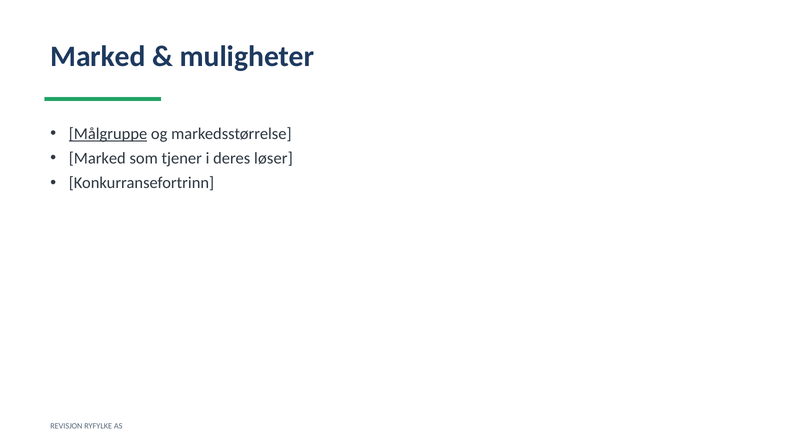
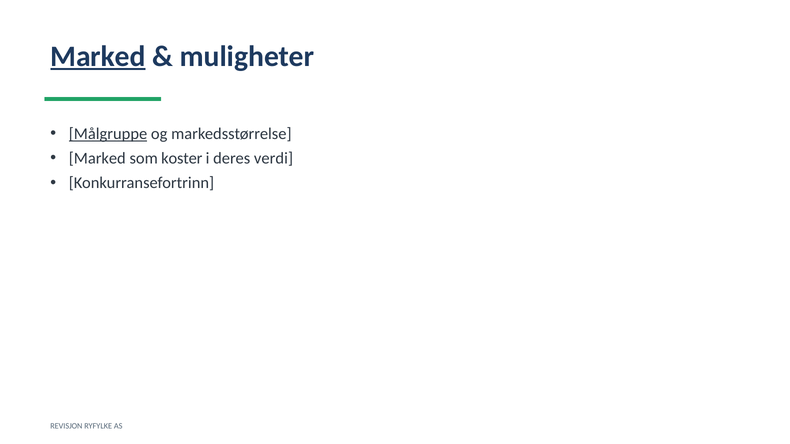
Marked underline: none -> present (98, 56)
tjener: tjener -> koster (182, 159)
løser: løser -> verdi (273, 159)
